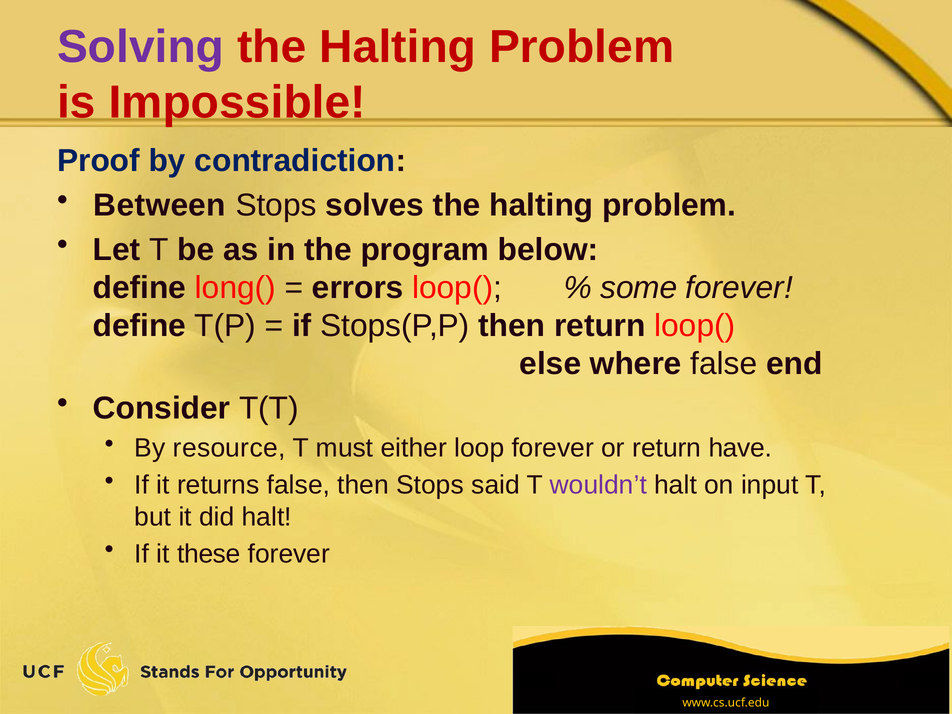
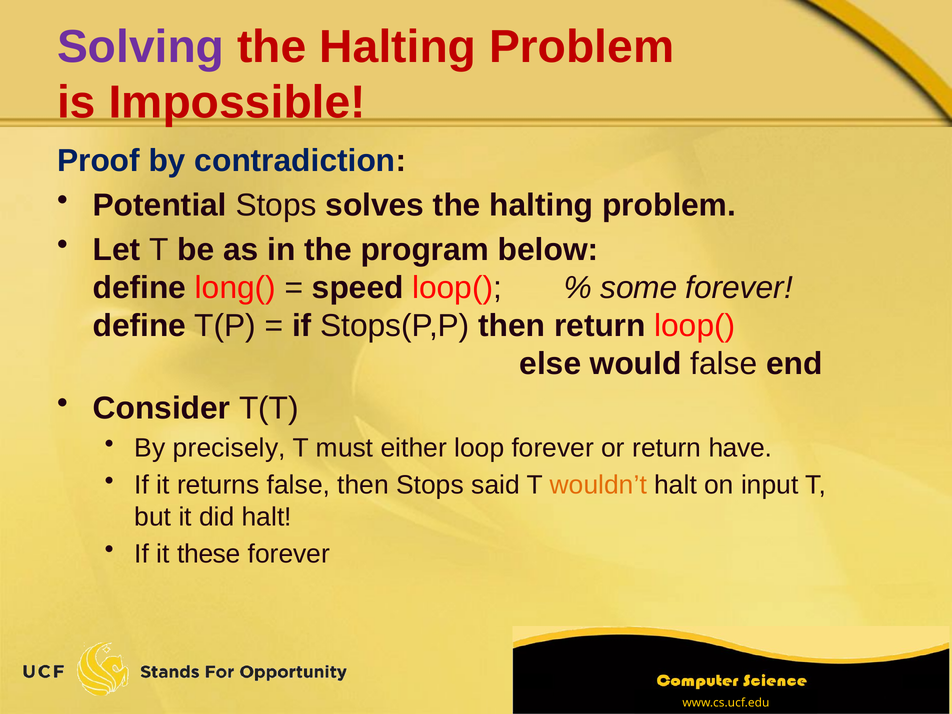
Between: Between -> Potential (160, 205)
errors: errors -> speed (358, 288)
where: where -> would (636, 364)
resource: resource -> precisely (229, 448)
wouldn’t colour: purple -> orange (598, 485)
